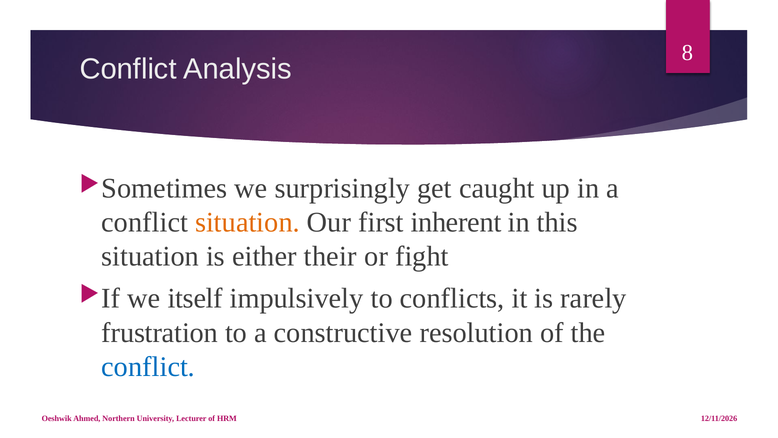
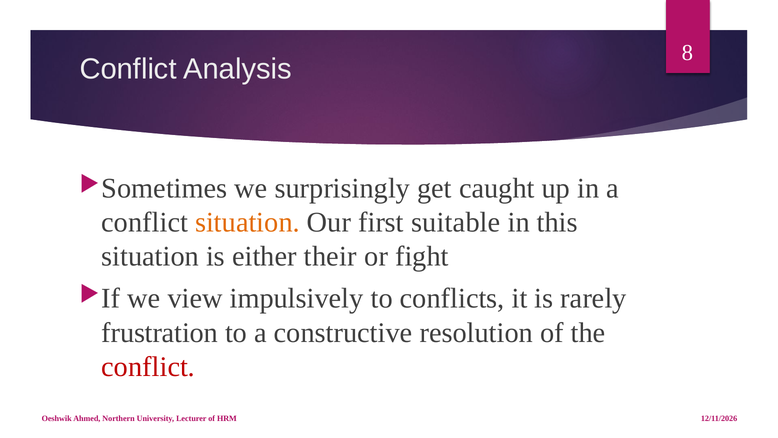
inherent: inherent -> suitable (456, 222)
itself: itself -> view (195, 298)
conflict colour: blue -> red (148, 366)
